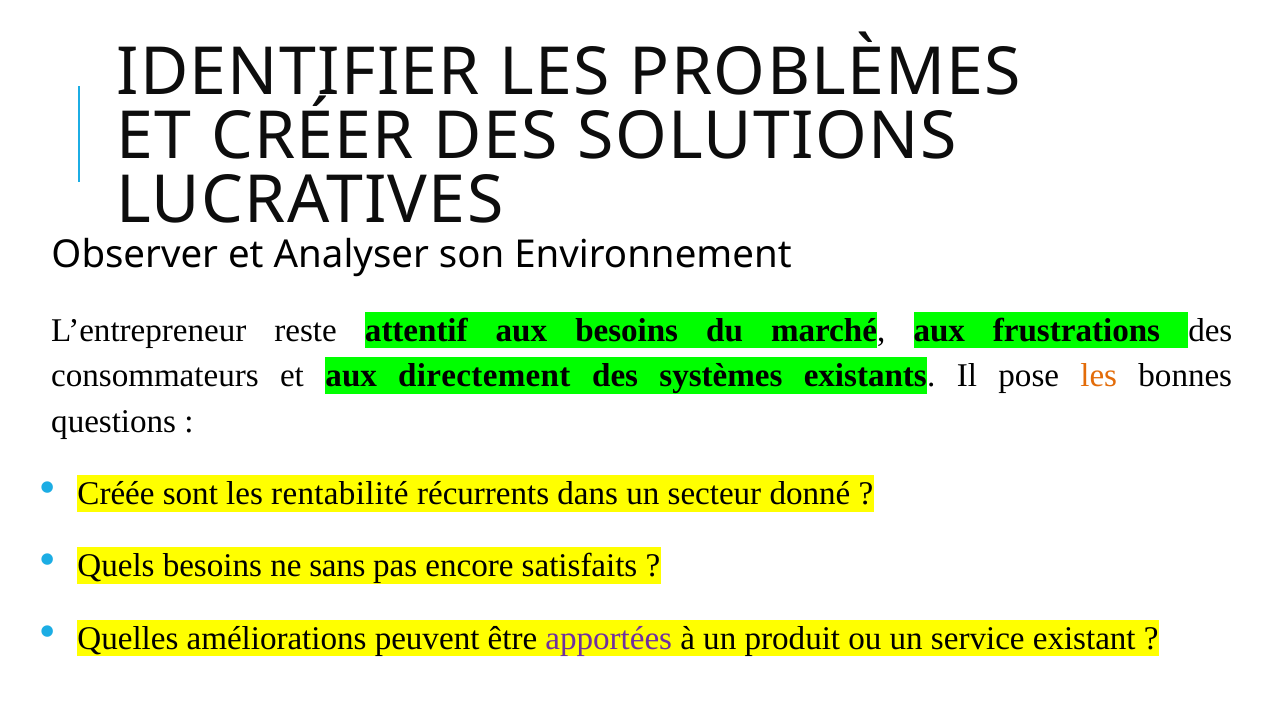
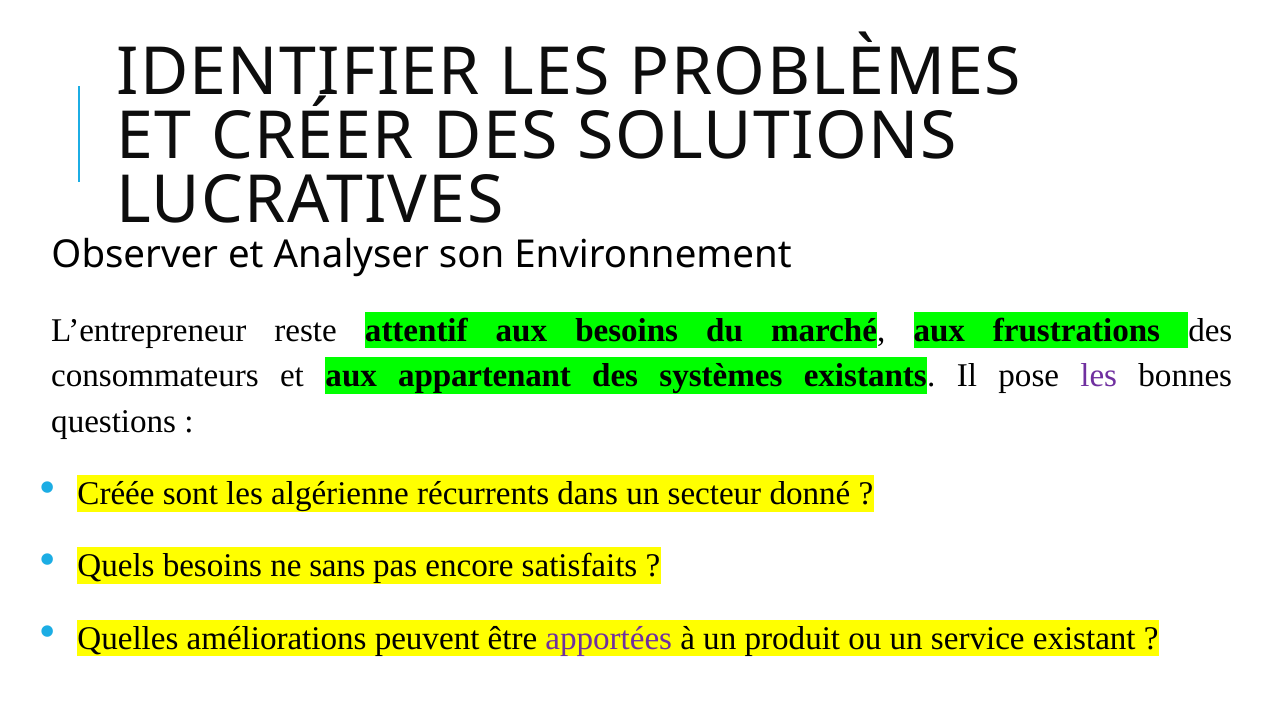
directement: directement -> appartenant (485, 376)
les colour: orange -> purple (1099, 376)
rentabilité: rentabilité -> algérienne (340, 493)
